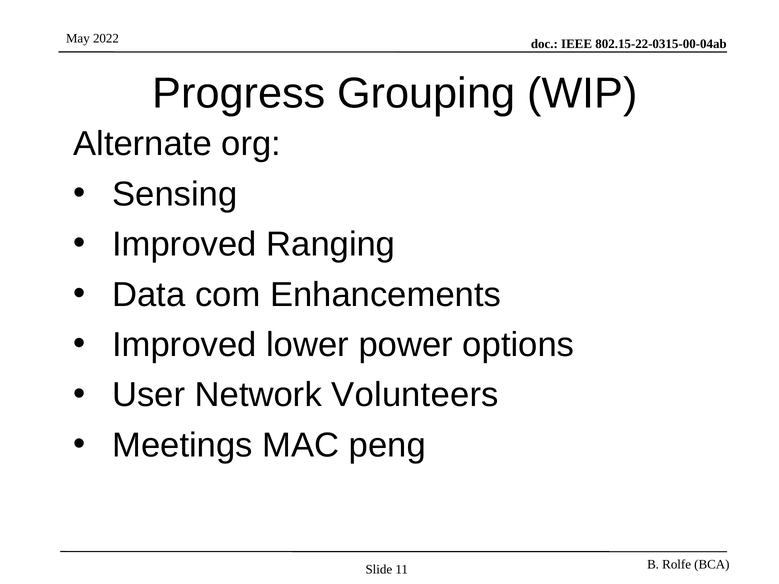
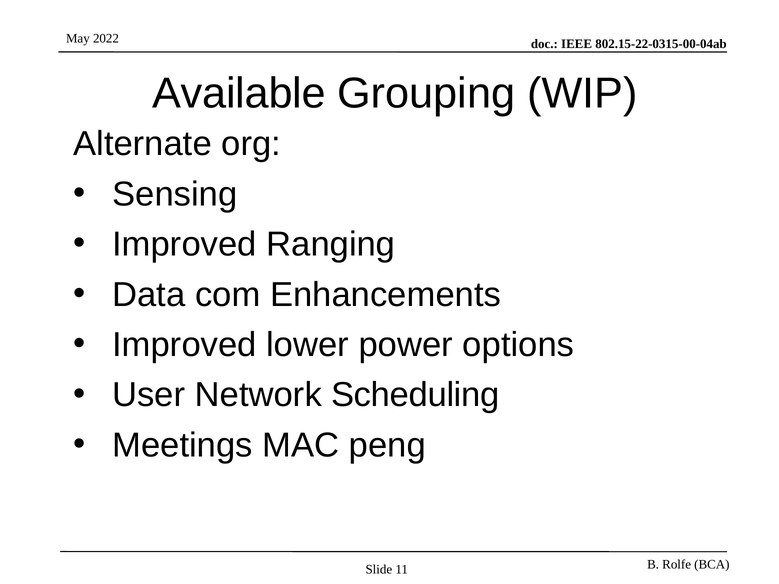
Progress: Progress -> Available (239, 94)
Volunteers: Volunteers -> Scheduling (415, 395)
